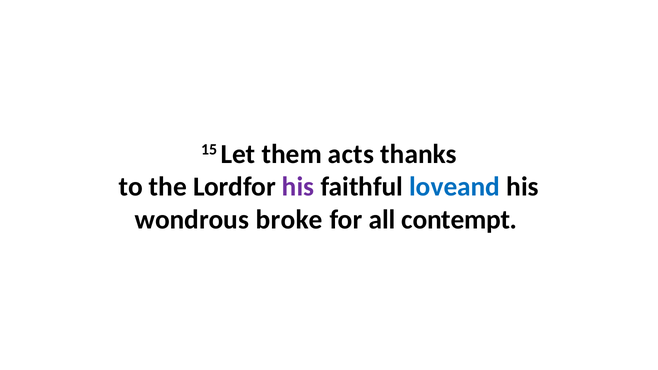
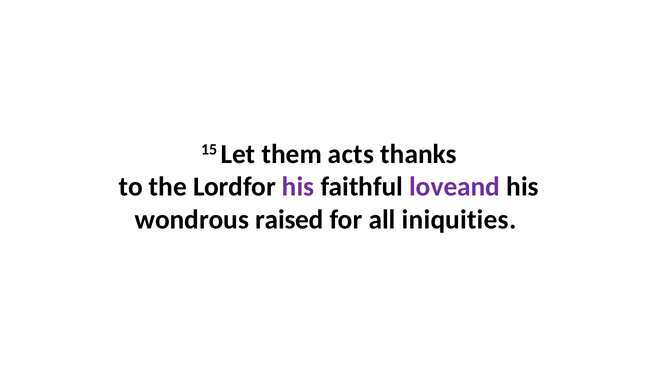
loveand colour: blue -> purple (455, 187)
broke: broke -> raised (289, 220)
contempt: contempt -> iniquities (459, 220)
